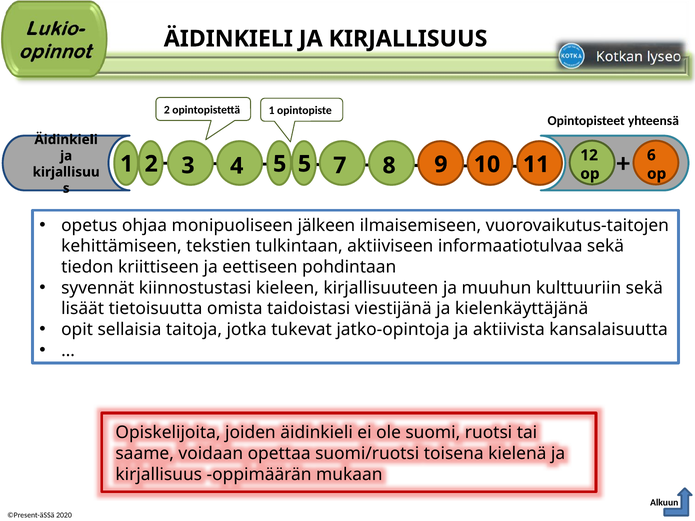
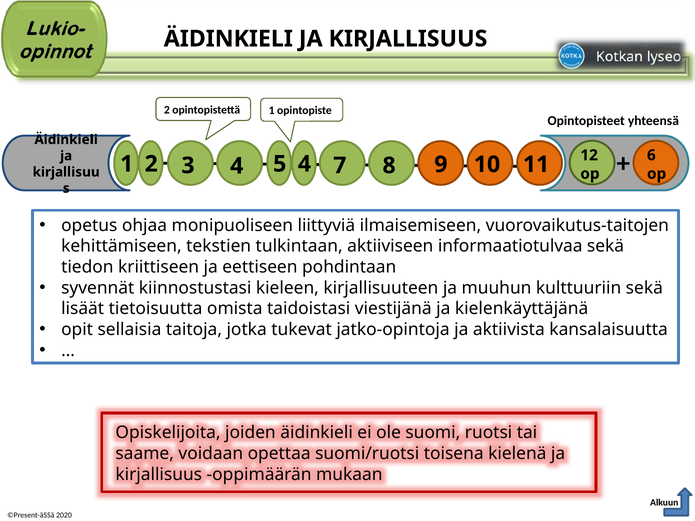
5 5: 5 -> 4 (304, 164)
jälkeen: jälkeen -> liittyviä (326, 225)
